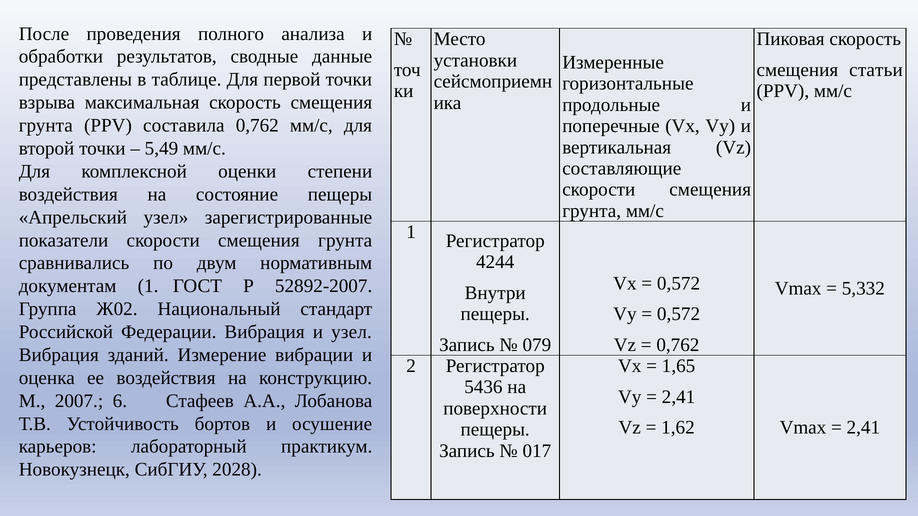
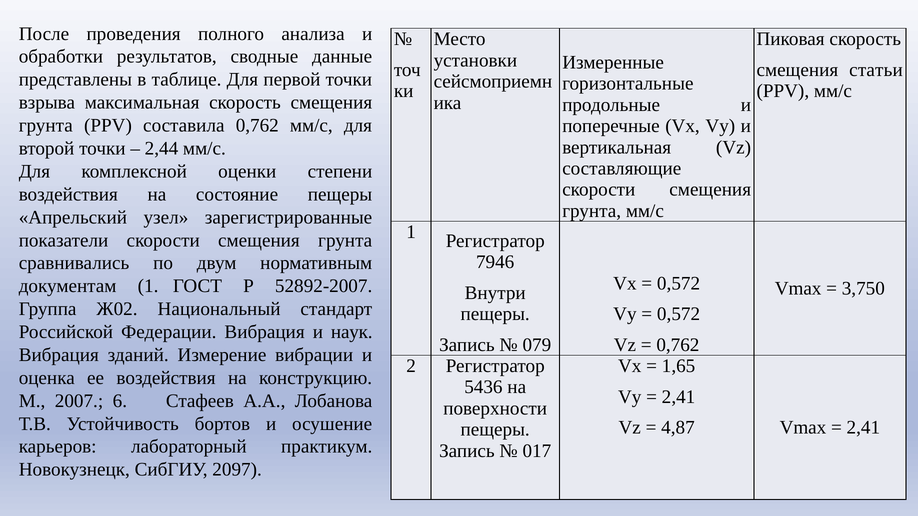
5,49: 5,49 -> 2,44 (161, 149)
4244: 4244 -> 7946 (495, 262)
5,332: 5,332 -> 3,750 (863, 289)
и узел: узел -> наук (352, 332)
1,62: 1,62 -> 4,87 (678, 428)
2028: 2028 -> 2097 (237, 470)
